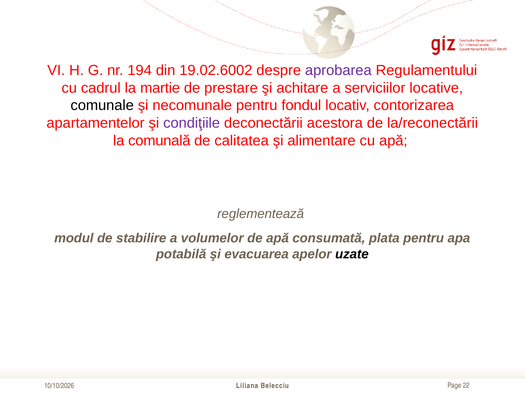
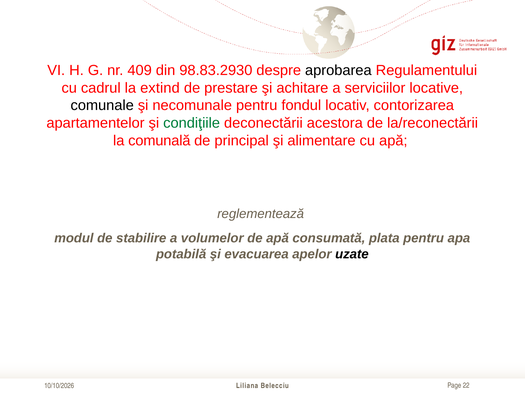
194: 194 -> 409 (140, 70)
19.02.6002: 19.02.6002 -> 98.83.2930 (216, 70)
aprobarea colour: purple -> black (338, 70)
martie: martie -> extind (160, 88)
condiţiile colour: purple -> green (192, 123)
calitatea: calitatea -> principal (242, 140)
